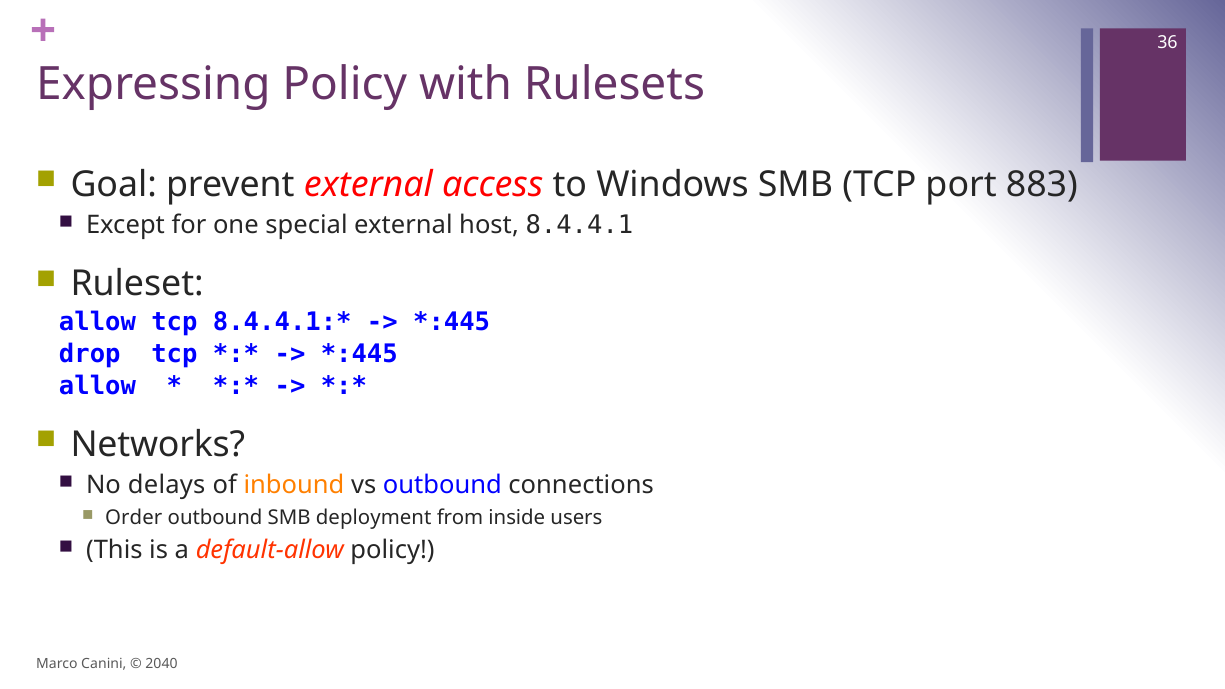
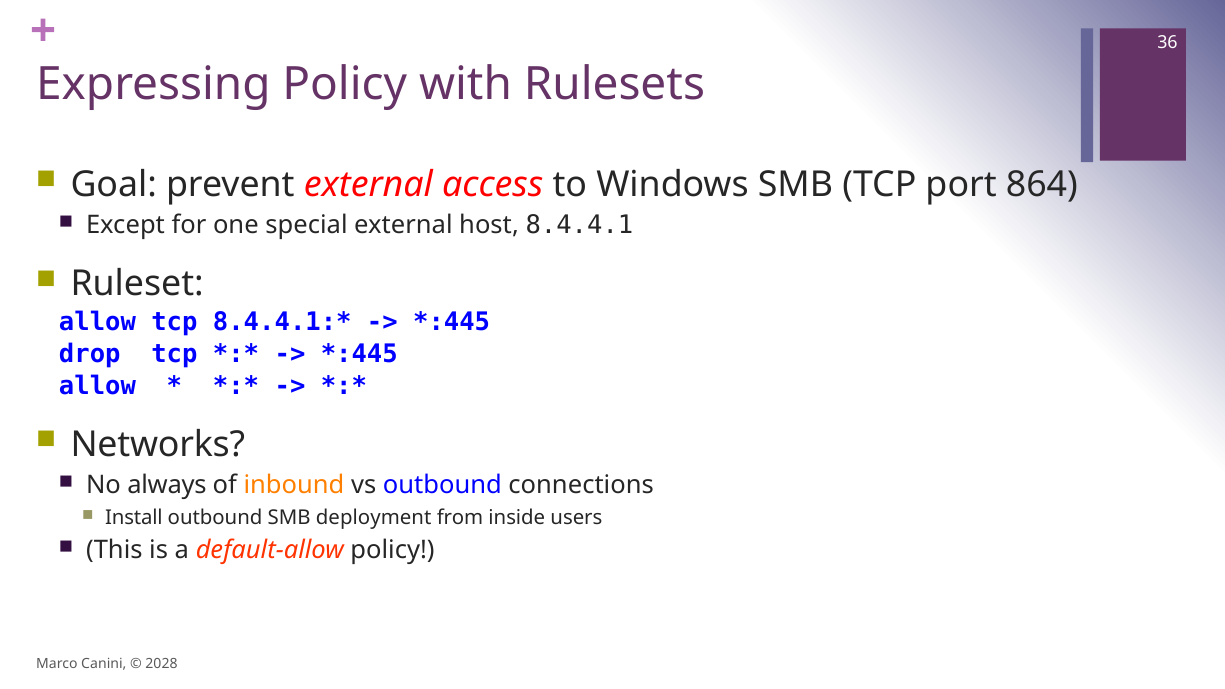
883: 883 -> 864 (1042, 184)
delays: delays -> always (167, 485)
Order: Order -> Install (134, 518)
2040: 2040 -> 2028 (162, 664)
